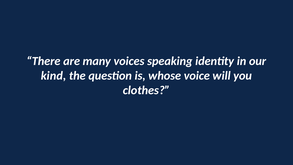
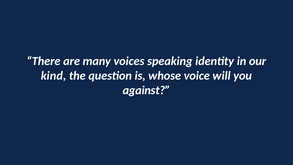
clothes: clothes -> against (147, 90)
